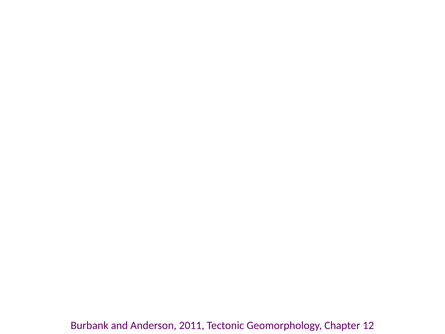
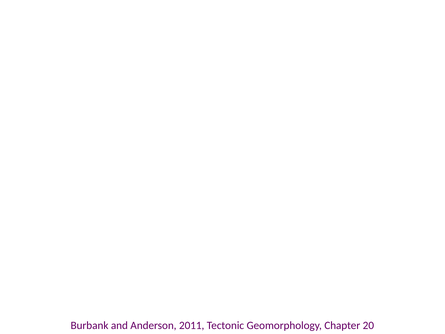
12: 12 -> 20 (368, 325)
